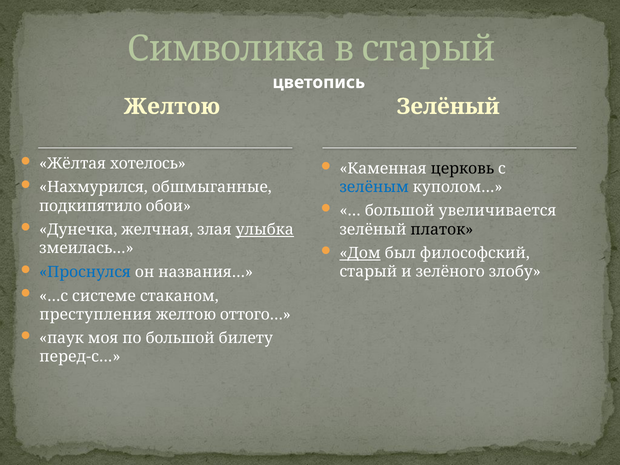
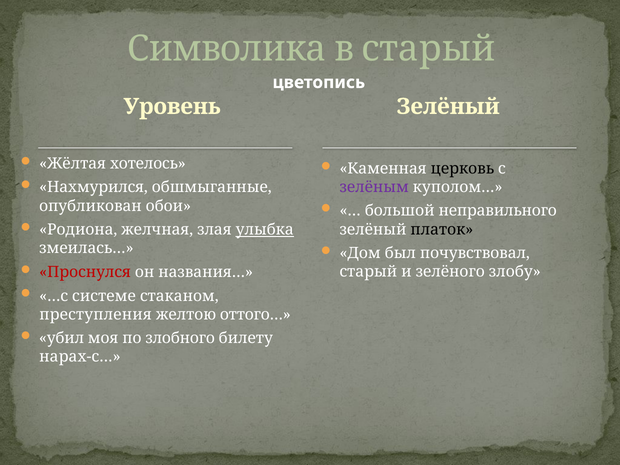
Желтою: Желтою -> Уровень (172, 107)
зелёным colour: blue -> purple (374, 187)
подкипятило: подкипятило -> опубликован (90, 206)
увеличивается: увеличивается -> неправильного (498, 211)
Дунечка: Дунечка -> Родиона (78, 230)
Дом underline: present -> none (360, 253)
философский: философский -> почувствовал (475, 253)
Проснулся colour: blue -> red (85, 272)
паук: паук -> убил (62, 338)
по большой: большой -> злобного (180, 338)
перед-с…: перед-с… -> нарах-с… (80, 357)
